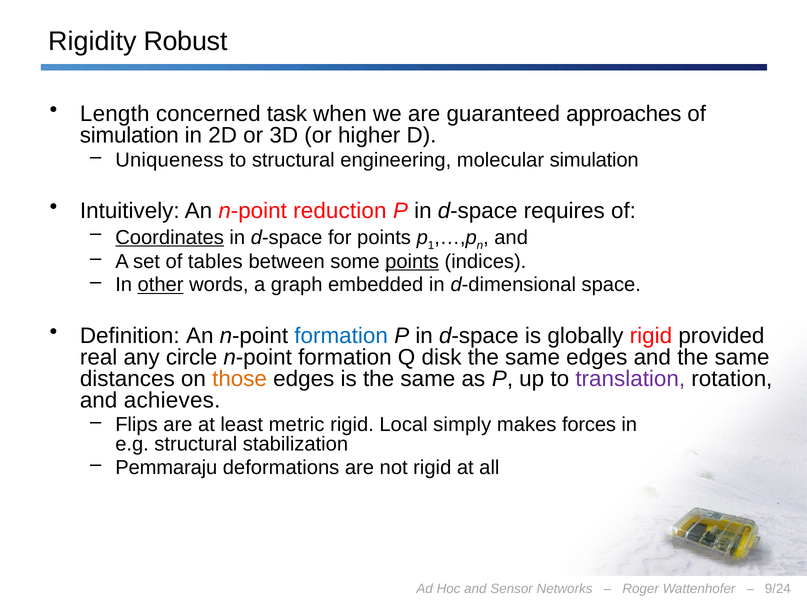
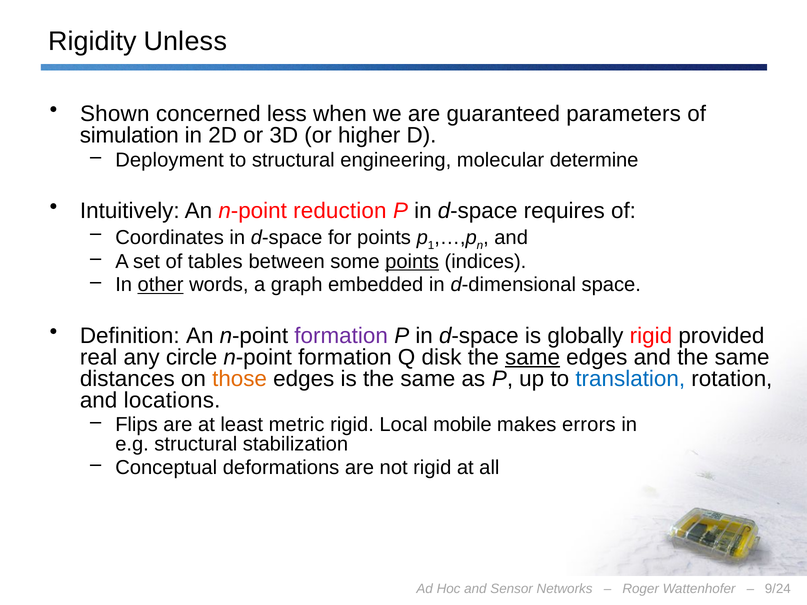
Robust: Robust -> Unless (185, 41)
Length: Length -> Shown (115, 114)
task: task -> less (287, 114)
approaches: approaches -> parameters (624, 114)
Uniqueness: Uniqueness -> Deployment (170, 160)
molecular simulation: simulation -> determine (594, 160)
Coordinates underline: present -> none (170, 238)
formation colour: blue -> purple (341, 336)
same underline: none -> present (533, 357)
translation colour: purple -> blue (630, 379)
achieves: achieves -> locations (172, 400)
simply: simply -> mobile (462, 425)
forces: forces -> errors (589, 425)
Pemmaraju: Pemmaraju -> Conceptual (166, 468)
